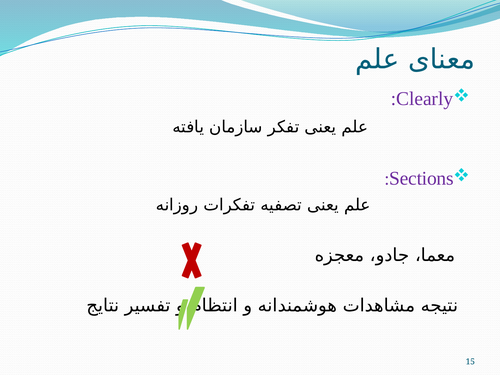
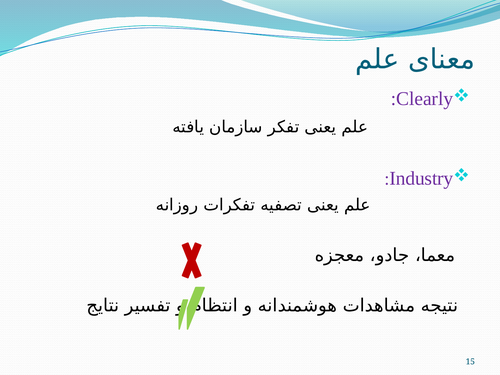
Sections: Sections -> Industry (421, 179)
